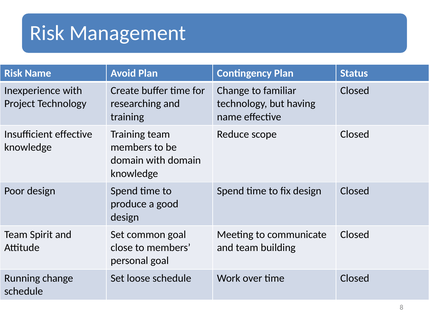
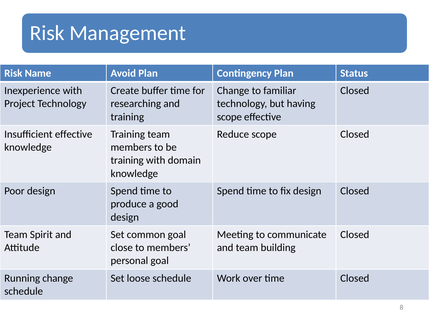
name: name -> scope (229, 117)
domain: domain -> training (127, 160)
